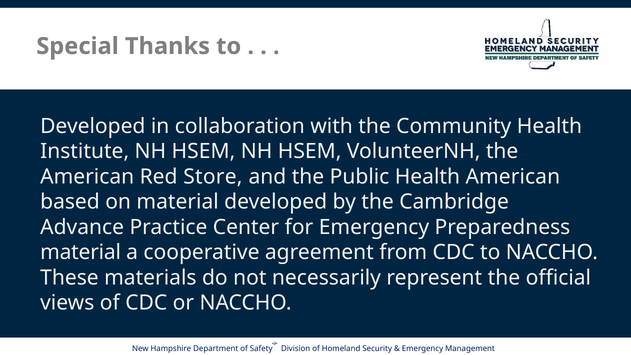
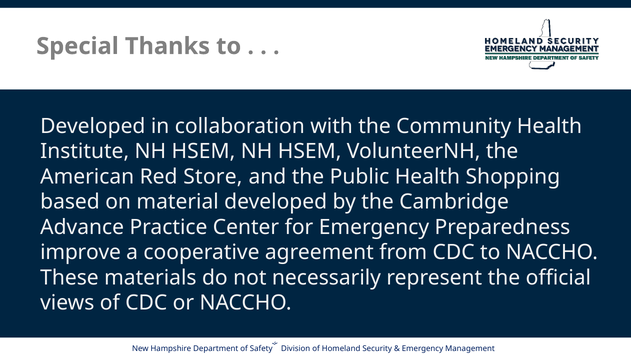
Health American: American -> Shopping (513, 177)
material: material -> improve (81, 253)
